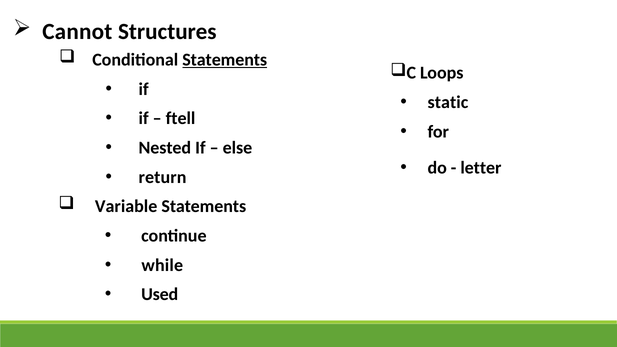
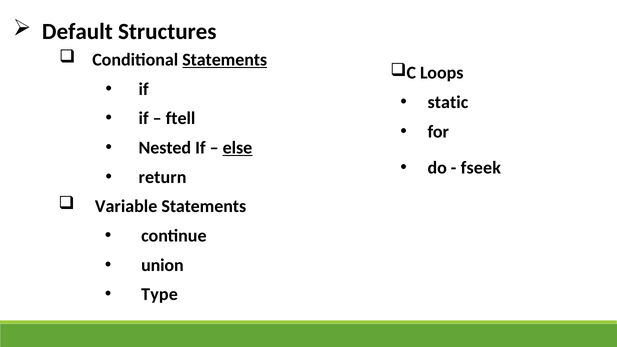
Cannot: Cannot -> Default (77, 32)
else underline: none -> present (237, 148)
letter: letter -> fseek (481, 168)
while: while -> union (162, 265)
Used: Used -> Type (160, 294)
